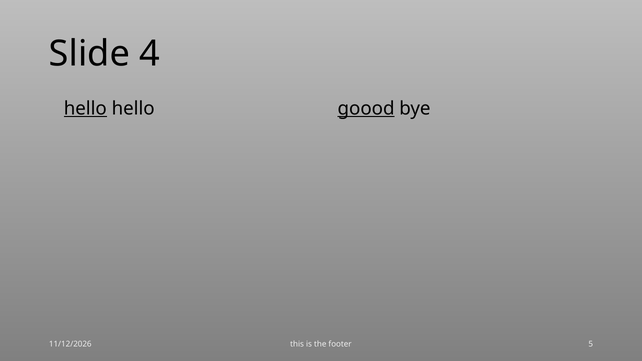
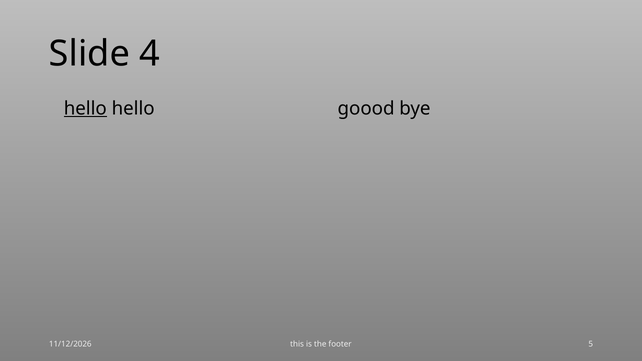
goood underline: present -> none (366, 109)
